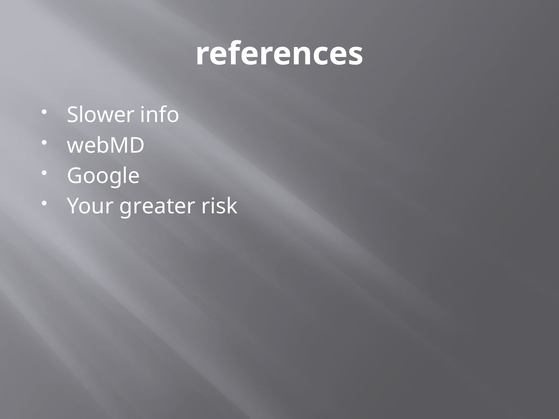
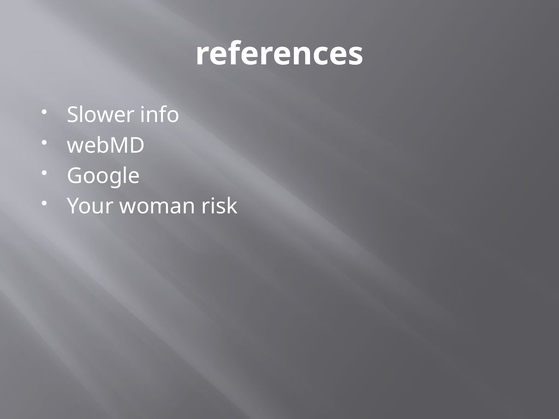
greater: greater -> woman (157, 207)
